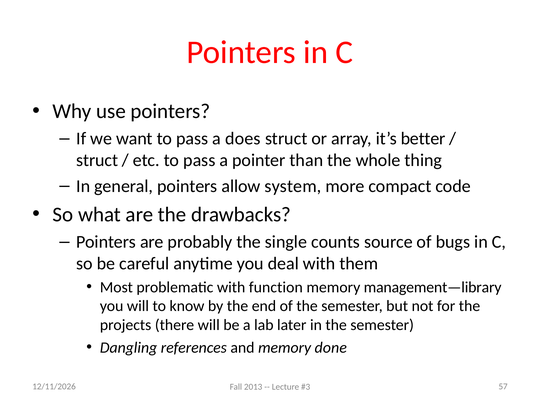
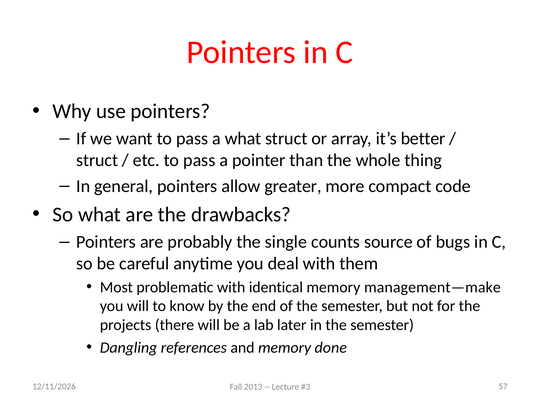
a does: does -> what (243, 139)
system: system -> greater (293, 186)
function: function -> identical (276, 287)
management—library: management—library -> management—make (432, 287)
